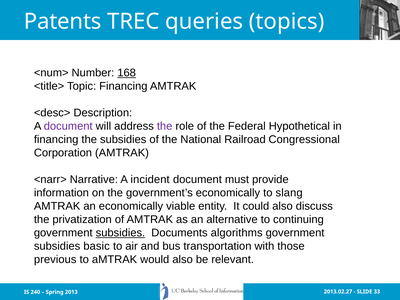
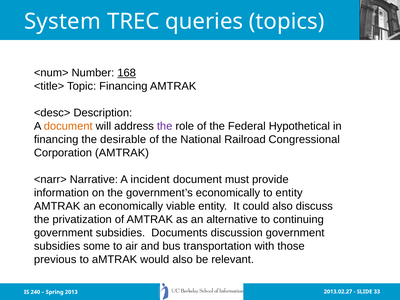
Patents: Patents -> System (63, 22)
document colour: purple -> orange (68, 126)
the subsidies: subsidies -> desirable (123, 139)
to slang: slang -> entity (289, 193)
subsidies underline: present -> none (120, 233)
algorithms: algorithms -> discussion (237, 233)
basic: basic -> some (97, 246)
